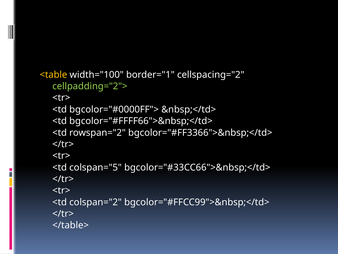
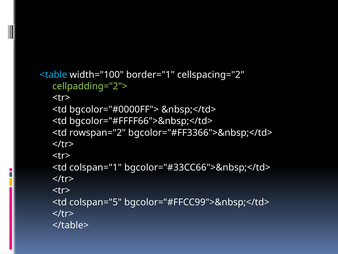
<table colour: yellow -> light blue (53, 75)
colspan="5: colspan="5 -> colspan="1 (96, 167)
colspan="2: colspan="2 -> colspan="5 (96, 202)
